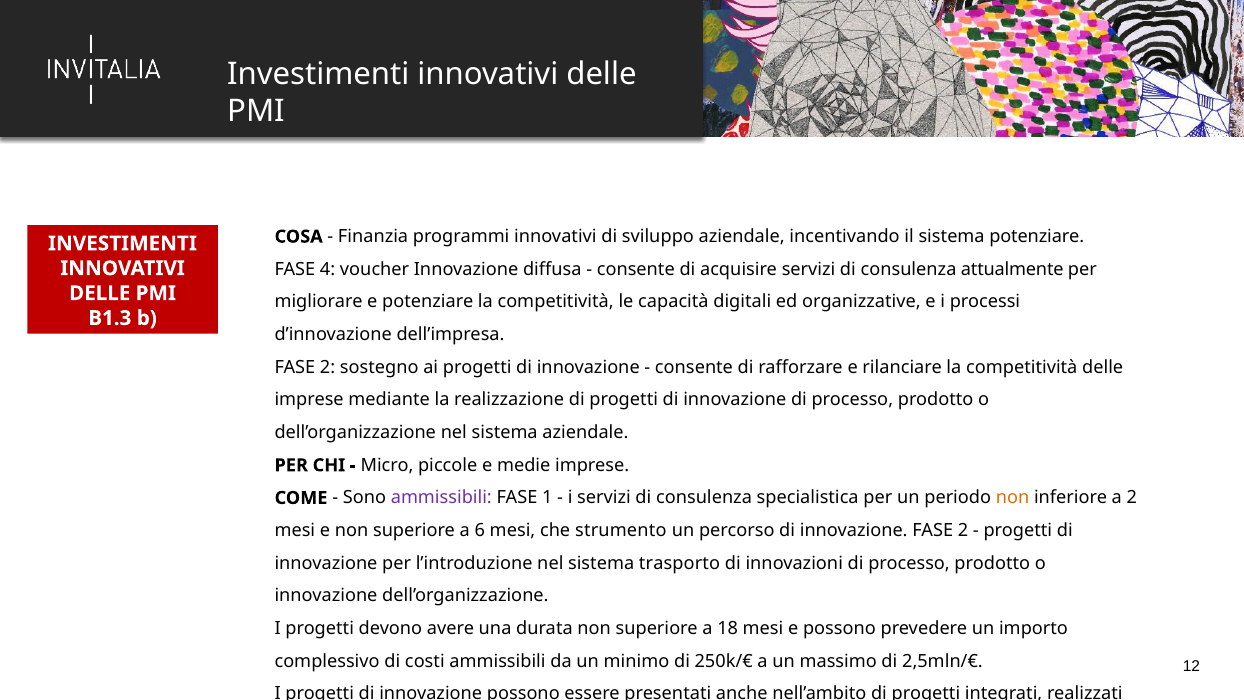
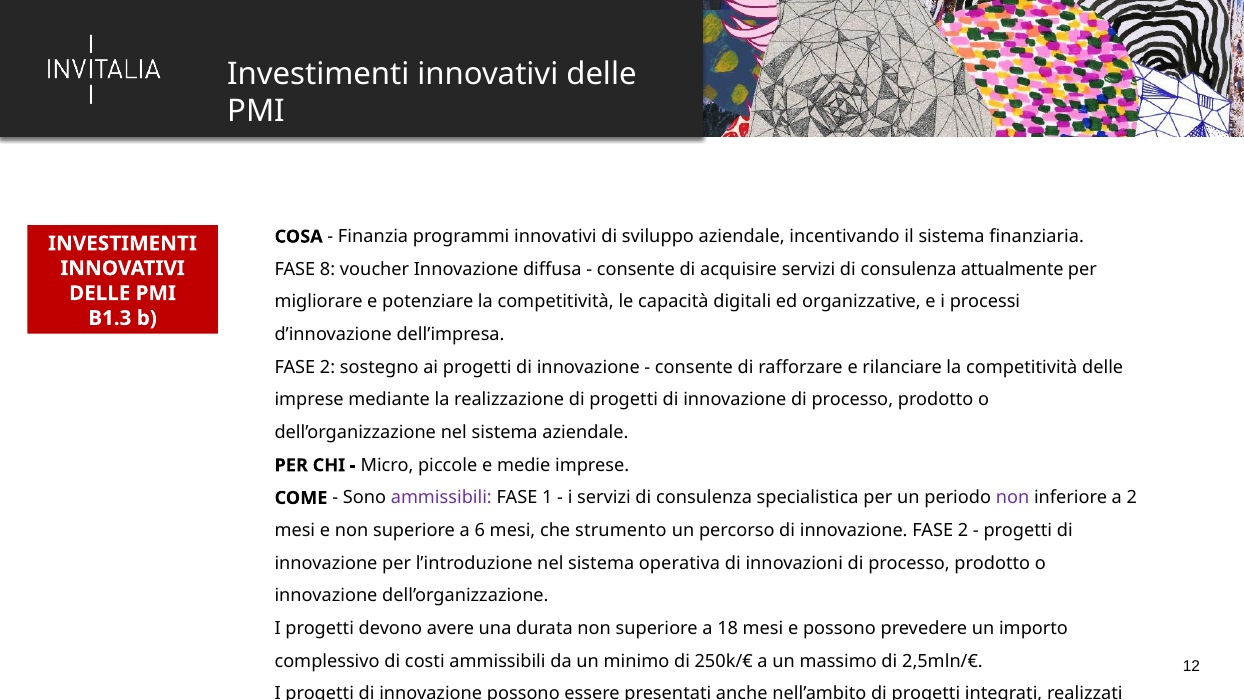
sistema potenziare: potenziare -> finanziaria (1037, 237)
4: 4 -> 8 (328, 269)
non colour: orange -> purple (1013, 498)
trasporto: trasporto -> operativa (680, 563)
